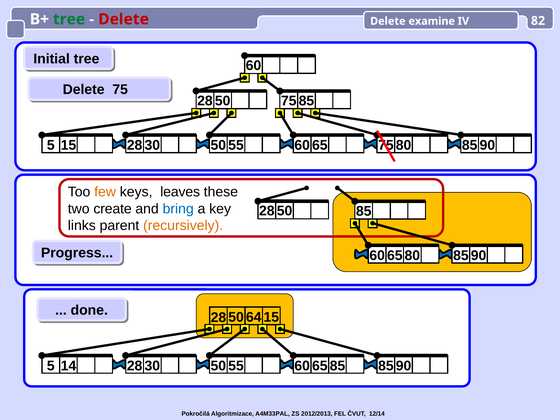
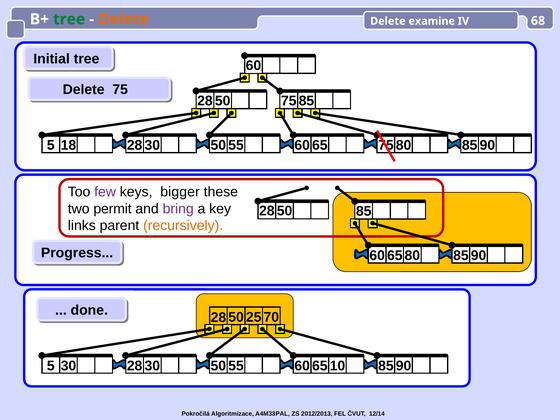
Delete colour: red -> orange (124, 19)
82: 82 -> 68 (538, 21)
5 15: 15 -> 18 (68, 145)
few colour: orange -> purple (105, 192)
leaves: leaves -> bigger (180, 192)
create: create -> permit (113, 209)
bring colour: blue -> purple (178, 209)
50 15: 15 -> 70 (271, 317)
64: 64 -> 25 (254, 317)
14: 14 -> 30 (68, 366)
60 85: 85 -> 10 (337, 366)
